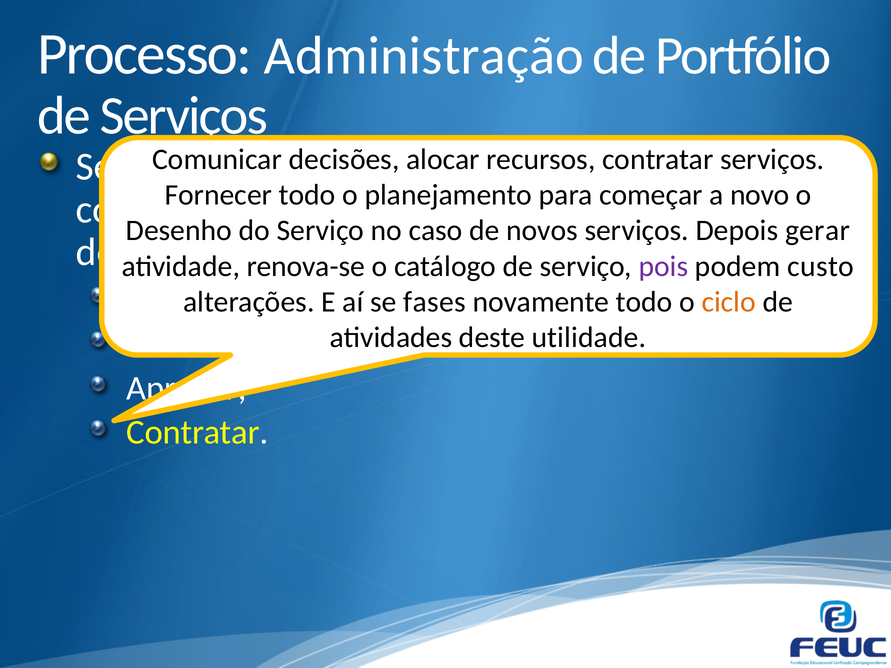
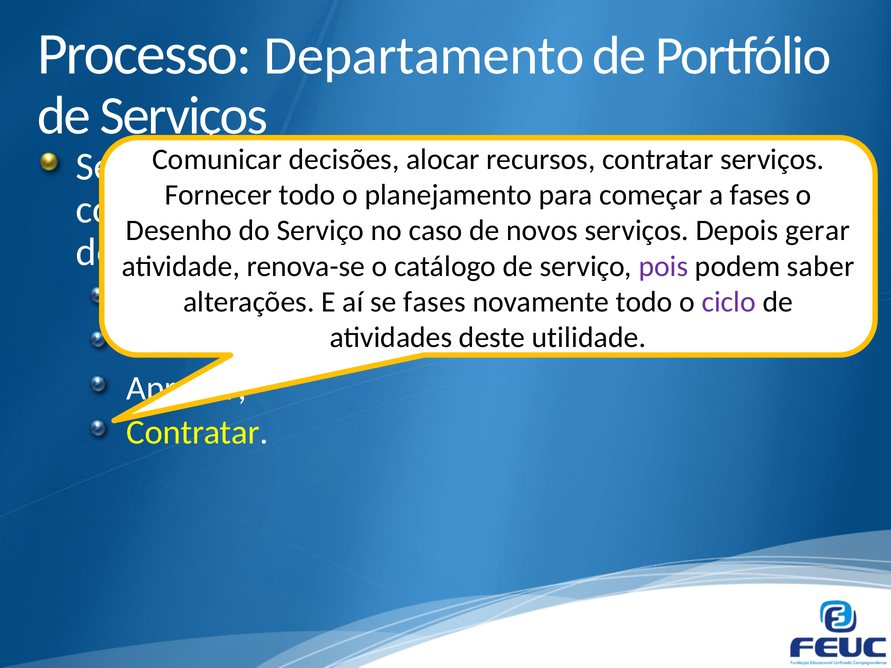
Administração: Administração -> Departamento (424, 56)
novo: novo -> fases (760, 195)
custo: custo -> saber (821, 266)
ciclo colour: orange -> purple (729, 302)
